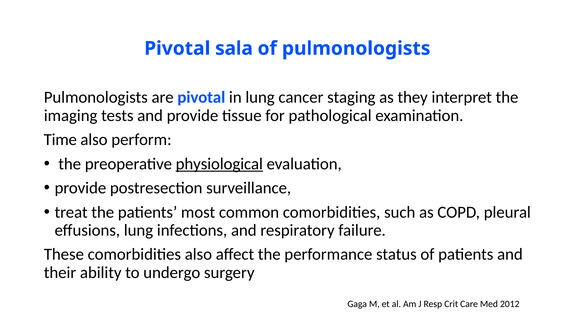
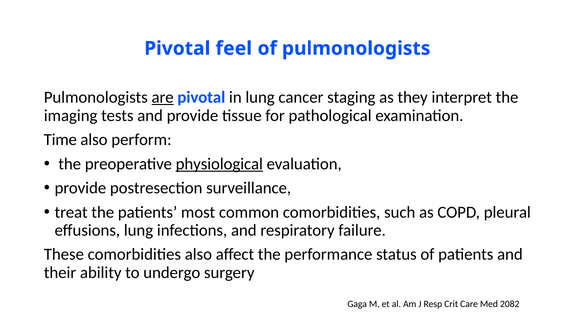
sala: sala -> feel (234, 48)
are underline: none -> present (163, 97)
2012: 2012 -> 2082 (510, 303)
